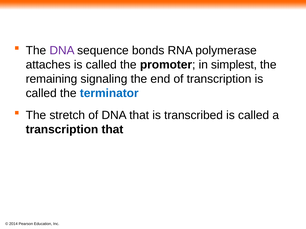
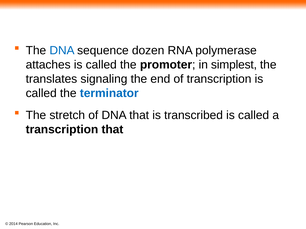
DNA colour: purple -> blue (62, 51)
bonds: bonds -> dozen (148, 51)
remaining: remaining -> translates (51, 79)
